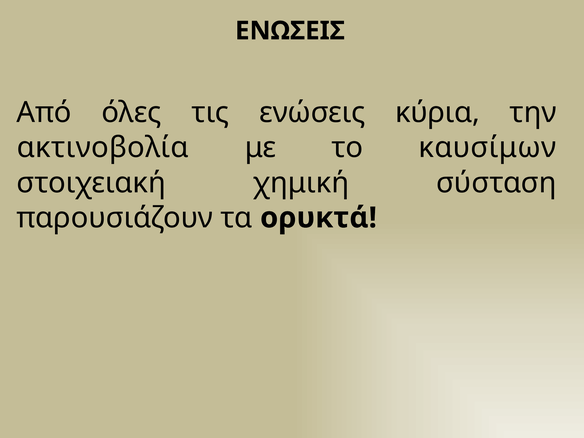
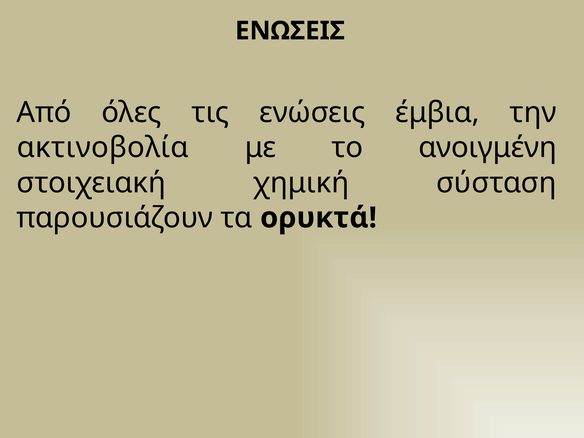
κύρια: κύρια -> έμβια (438, 113)
καυσίμων: καυσίμων -> ανοιγμένη (488, 148)
